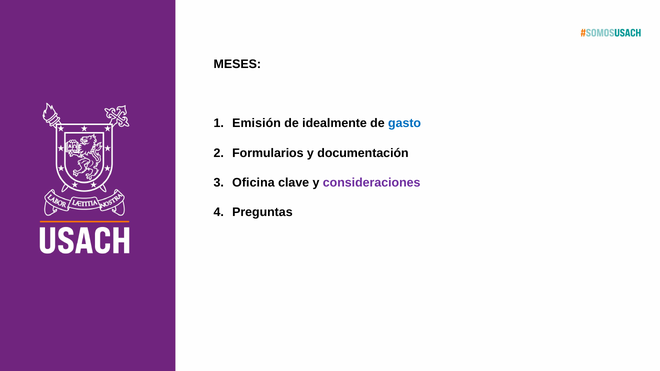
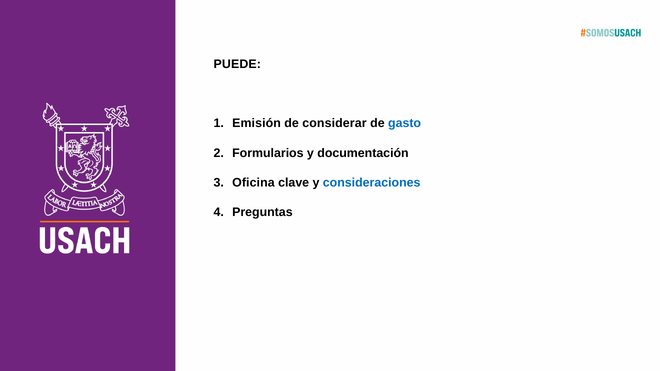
MESES: MESES -> PUEDE (237, 64)
idealmente: idealmente -> considerar (334, 123)
consideraciones colour: purple -> blue (372, 183)
